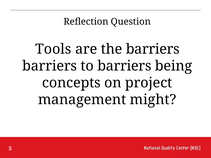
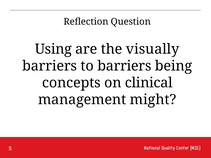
Tools: Tools -> Using (53, 49)
the barriers: barriers -> visually (153, 49)
project: project -> clinical (149, 83)
